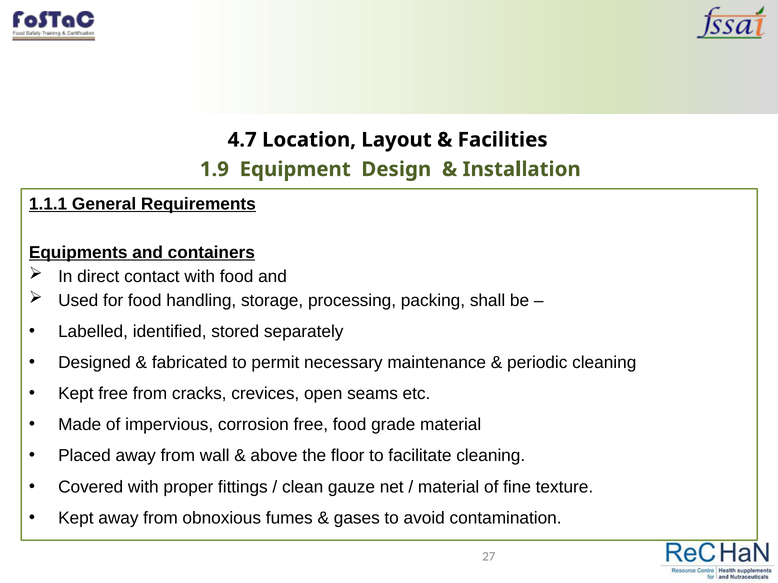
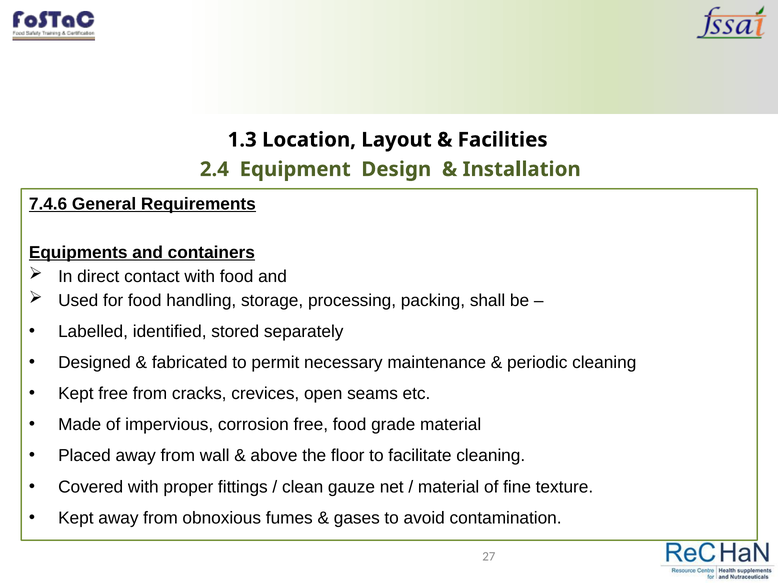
4.7: 4.7 -> 1.3 (242, 140)
1.9: 1.9 -> 2.4 (214, 169)
1.1.1: 1.1.1 -> 7.4.6 (48, 204)
